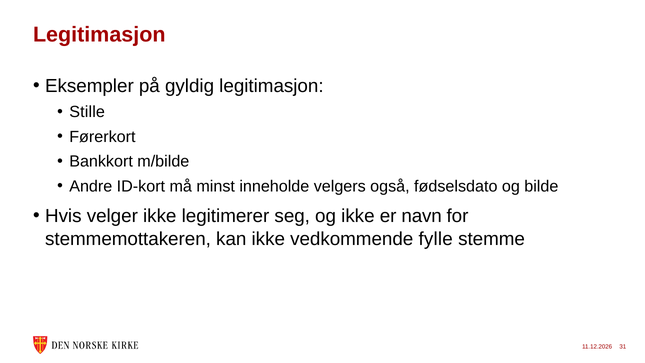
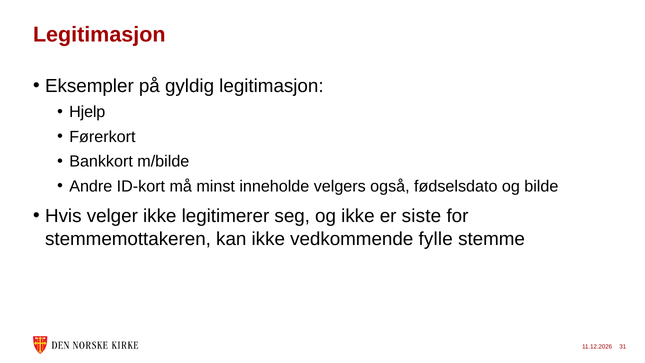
Stille: Stille -> Hjelp (87, 112)
navn: navn -> siste (421, 216)
